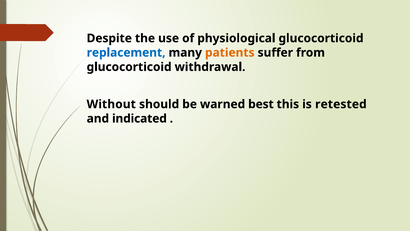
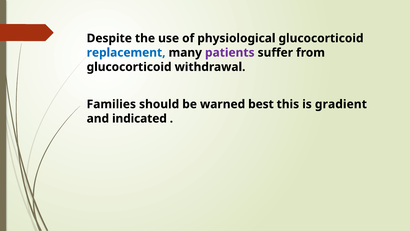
patients colour: orange -> purple (230, 53)
Without: Without -> Families (111, 104)
retested: retested -> gradient (341, 104)
